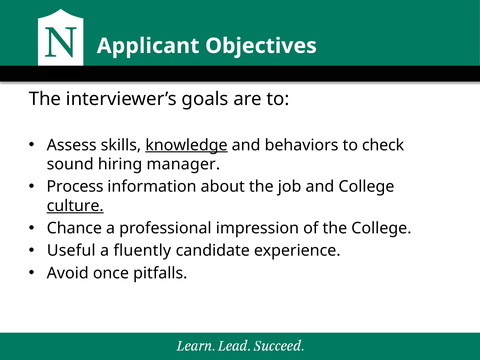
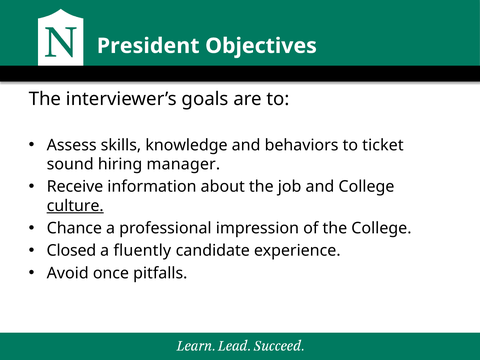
Applicant: Applicant -> President (148, 46)
knowledge underline: present -> none (186, 145)
check: check -> ticket (383, 145)
Process: Process -> Receive (75, 187)
Useful: Useful -> Closed (71, 251)
